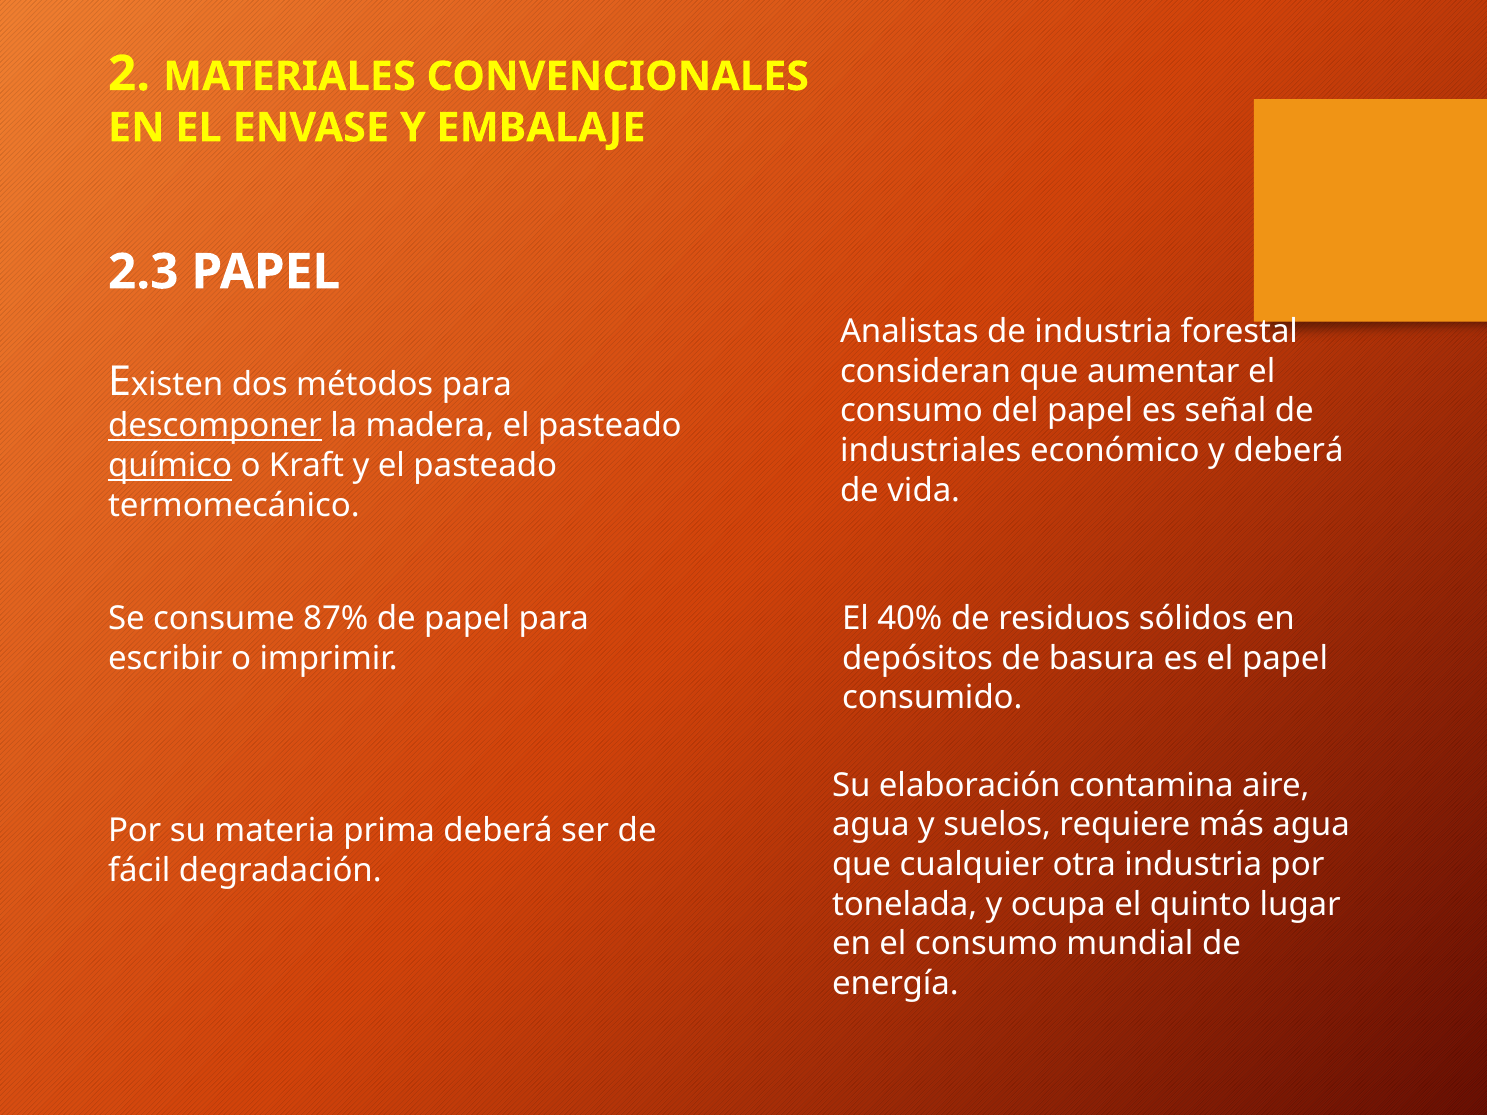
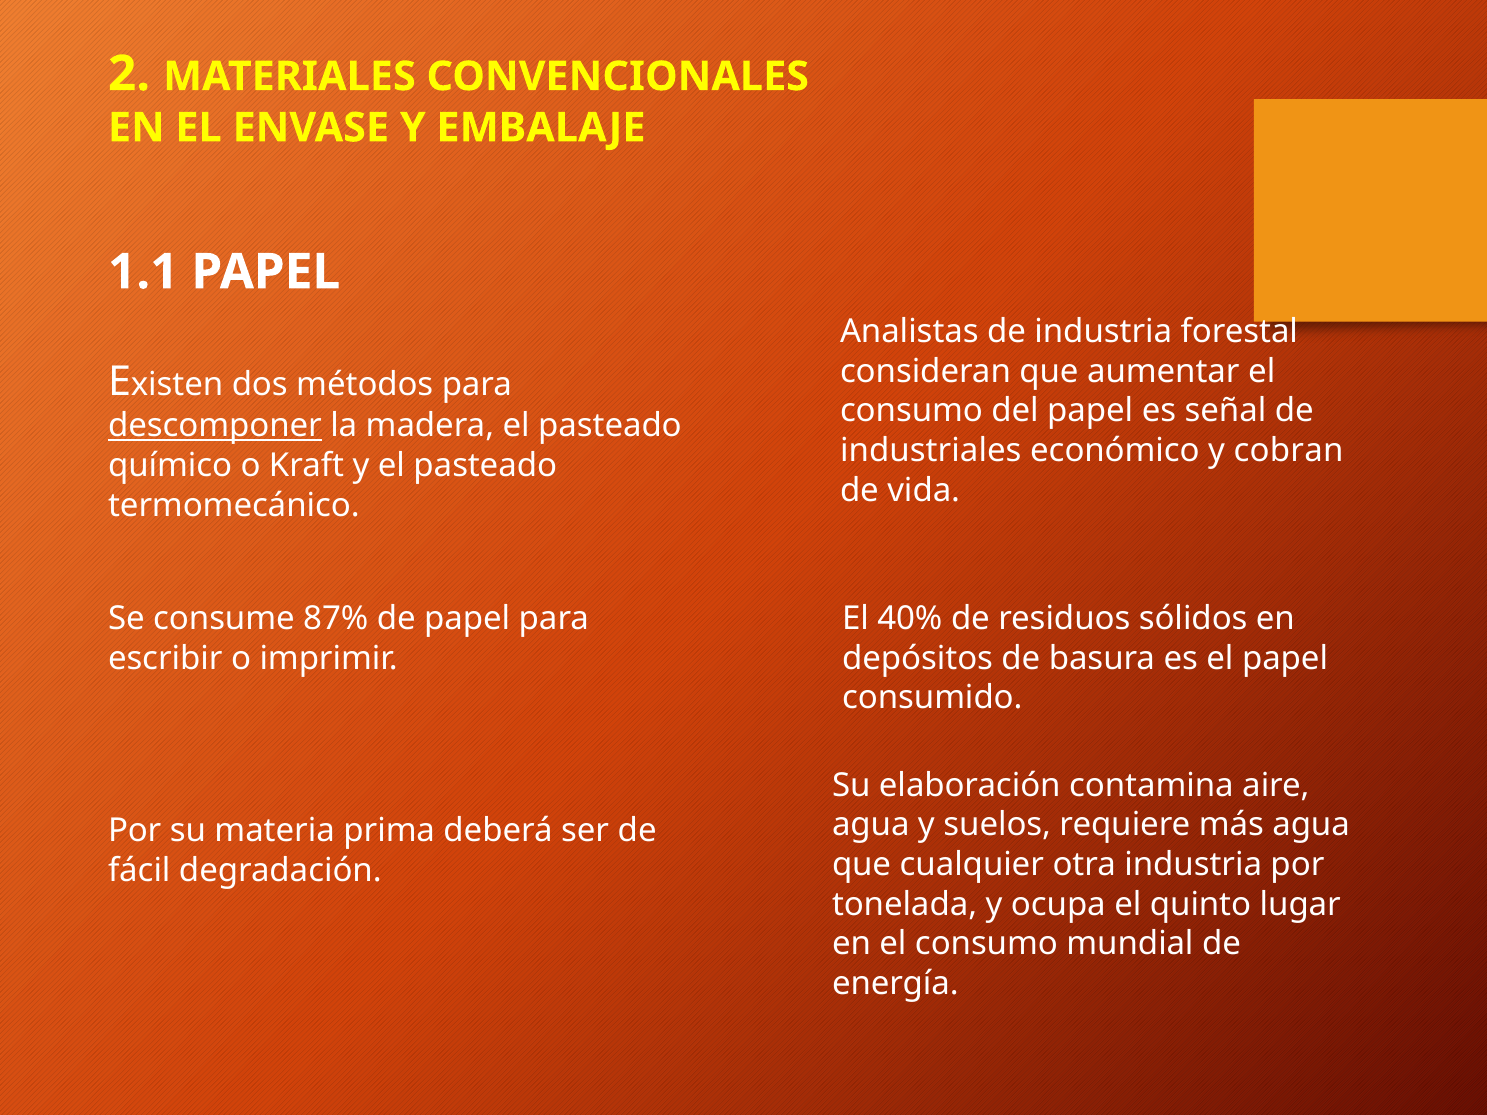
2.3: 2.3 -> 1.1 (143, 272)
y deberá: deberá -> cobran (1288, 451)
químico underline: present -> none (170, 466)
